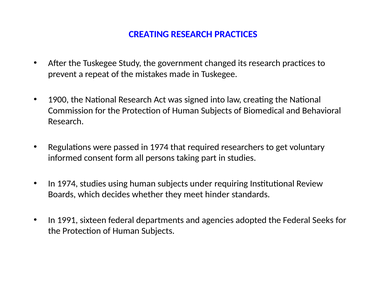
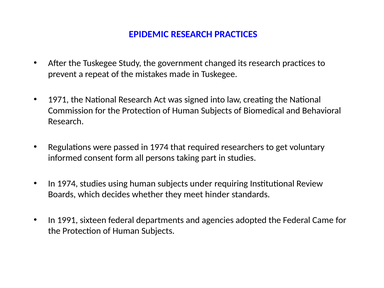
CREATING: CREATING -> EPIDEMIC (149, 34)
1900: 1900 -> 1971 (58, 100)
Seeks: Seeks -> Came (323, 220)
